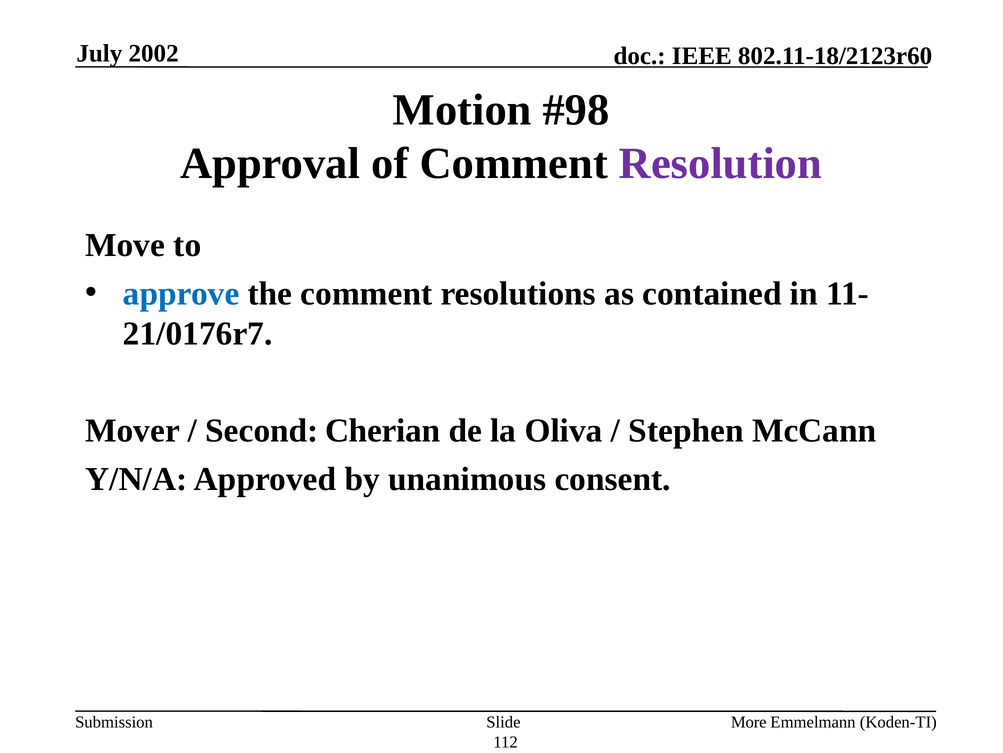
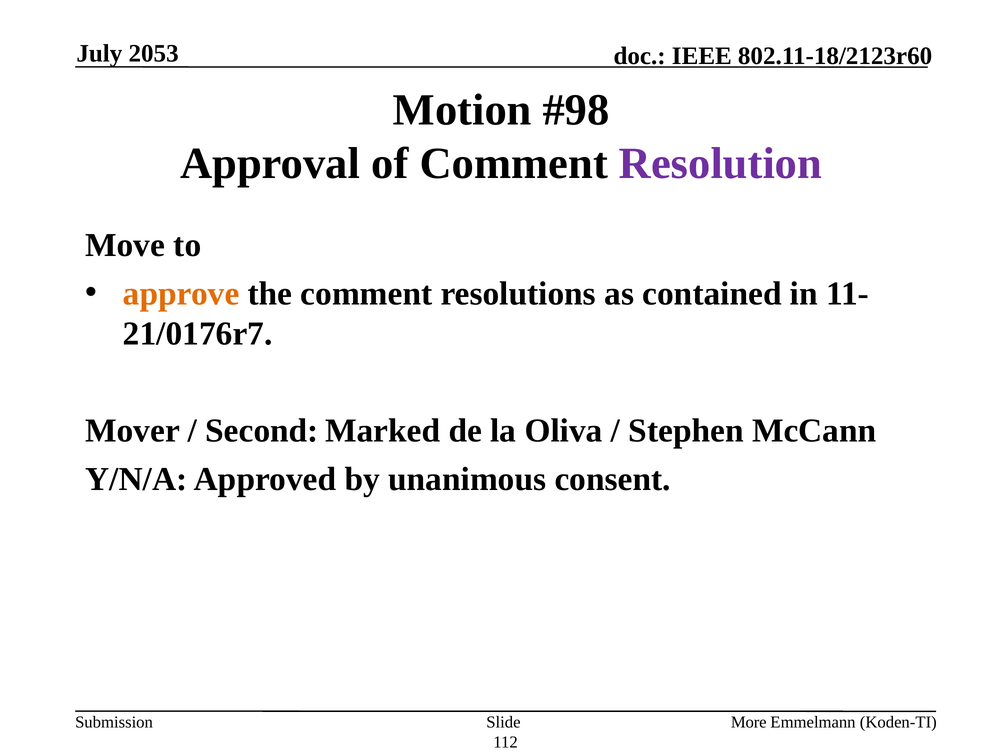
2002: 2002 -> 2053 (154, 53)
approve colour: blue -> orange (181, 293)
Cherian: Cherian -> Marked (383, 430)
